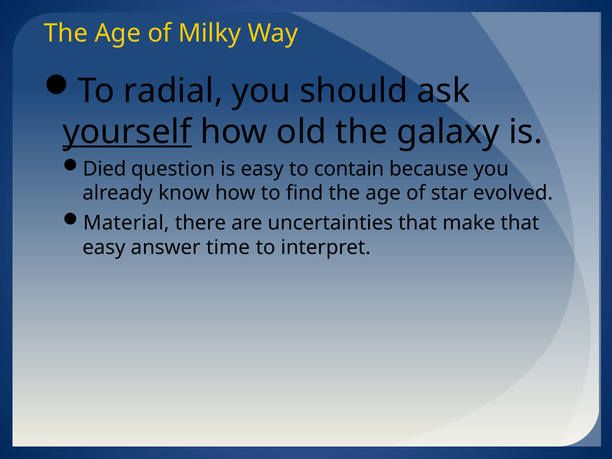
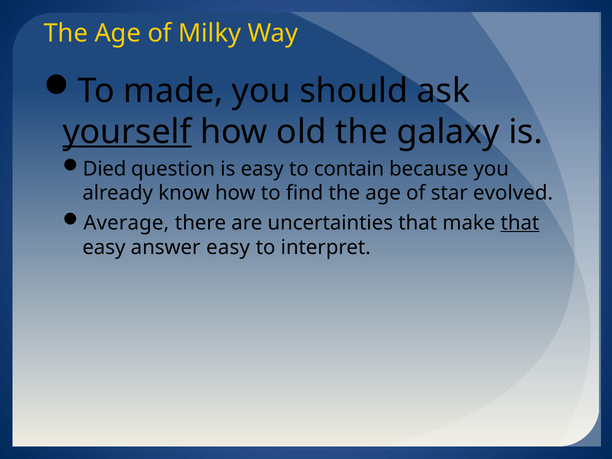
radial: radial -> made (173, 91)
Material: Material -> Average (126, 223)
that underline: none -> present (520, 223)
answer time: time -> easy (228, 247)
